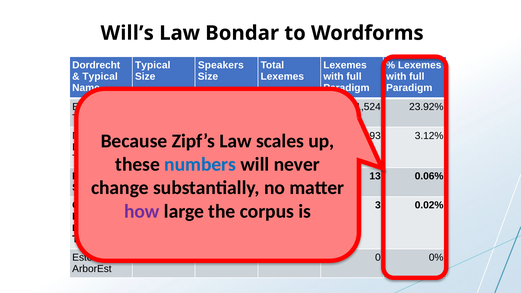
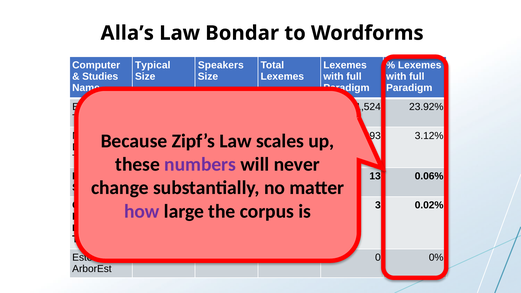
Will’s: Will’s -> Alla’s (127, 33)
Dordrecht: Dordrecht -> Computer (96, 65)
Typical: Typical -> Studies (100, 77)
numbers colour: blue -> purple (200, 164)
